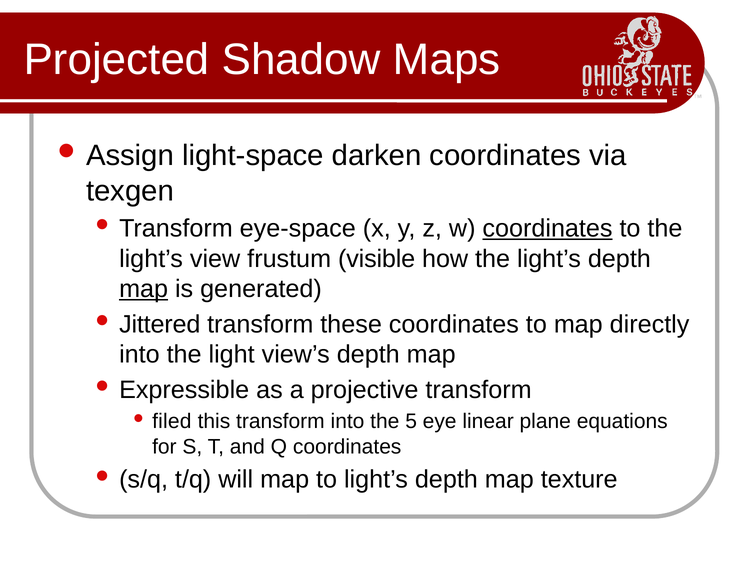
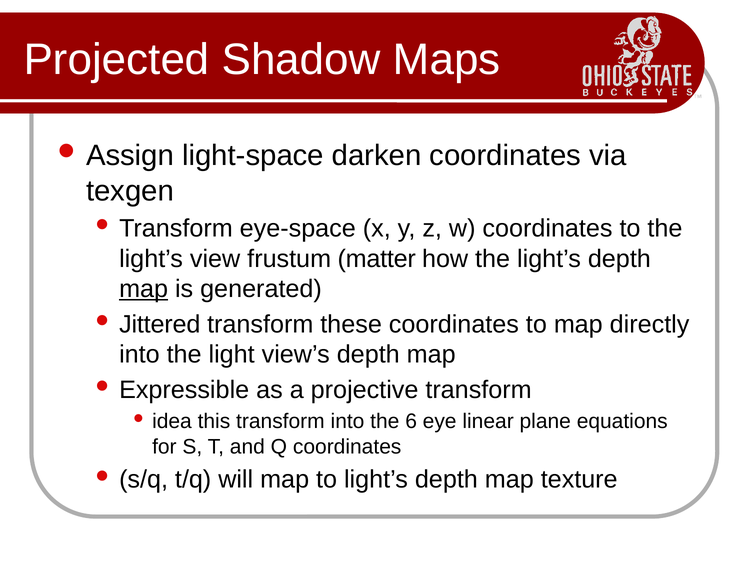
coordinates underline: present -> none (548, 228)
visible: visible -> matter (377, 258)
filed: filed -> idea (172, 421)
5: 5 -> 6 (411, 421)
